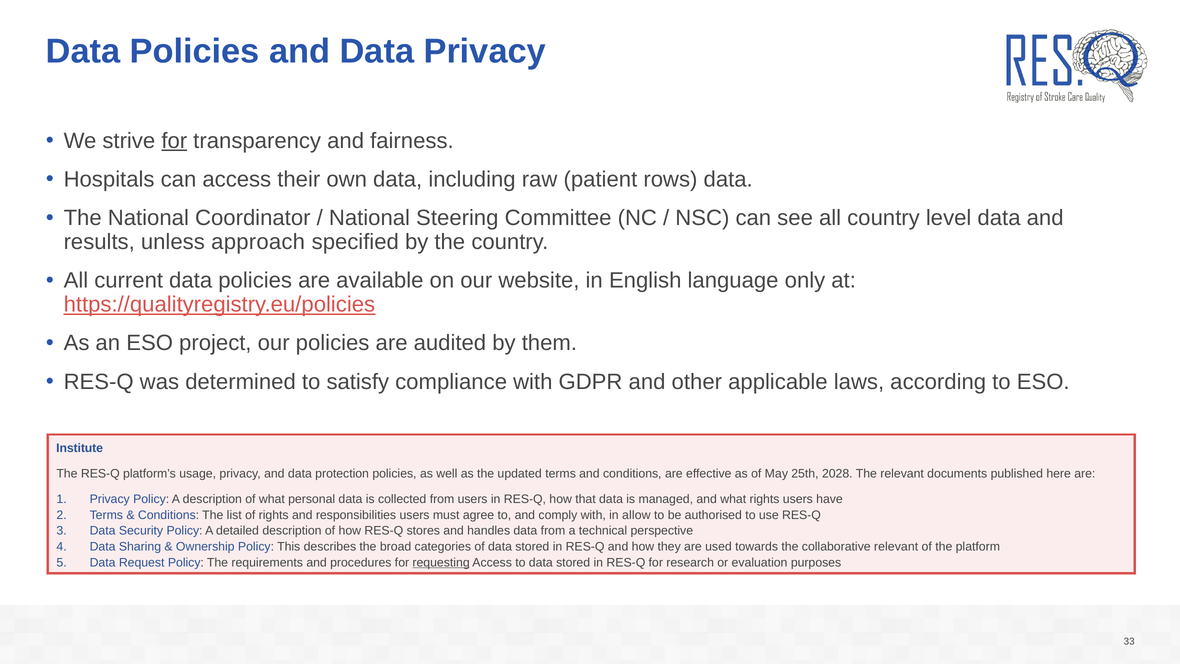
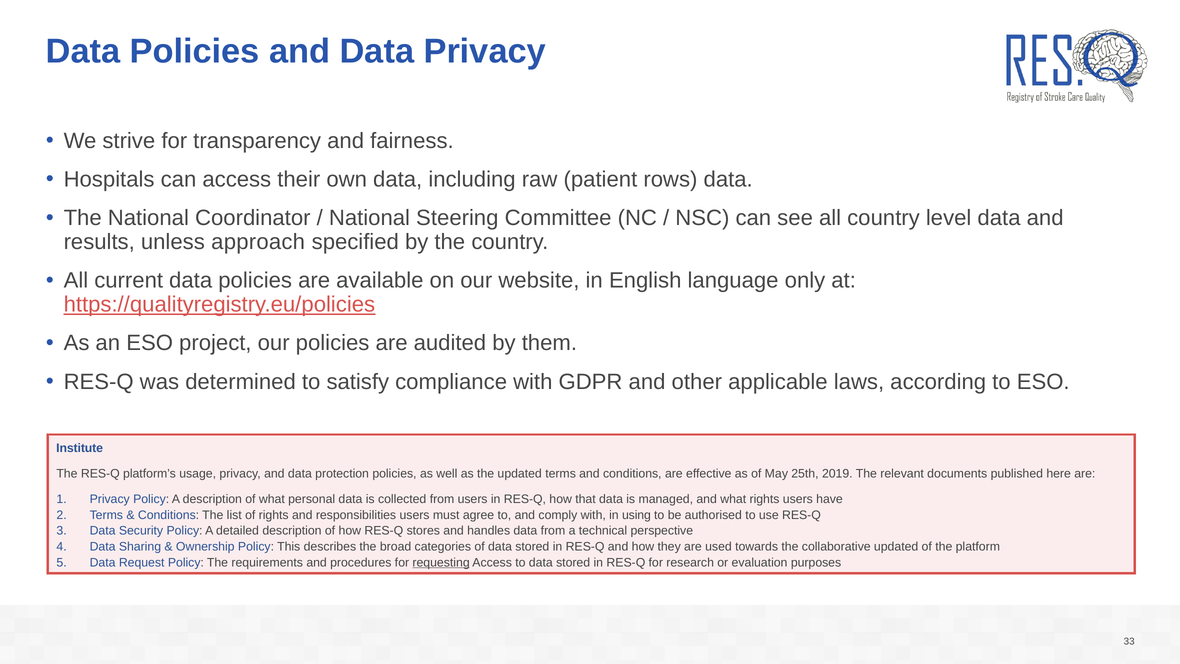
for underline: present -> none (174, 141)
2028: 2028 -> 2019 (837, 474)
allow: allow -> using (636, 515)
collaborative relevant: relevant -> updated (896, 547)
